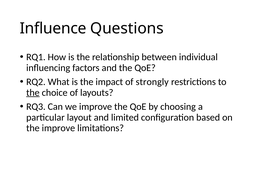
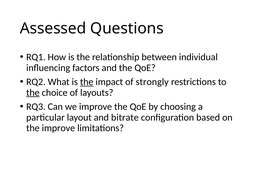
Influence: Influence -> Assessed (53, 28)
the underline: none -> present (87, 82)
limited: limited -> bitrate (125, 117)
